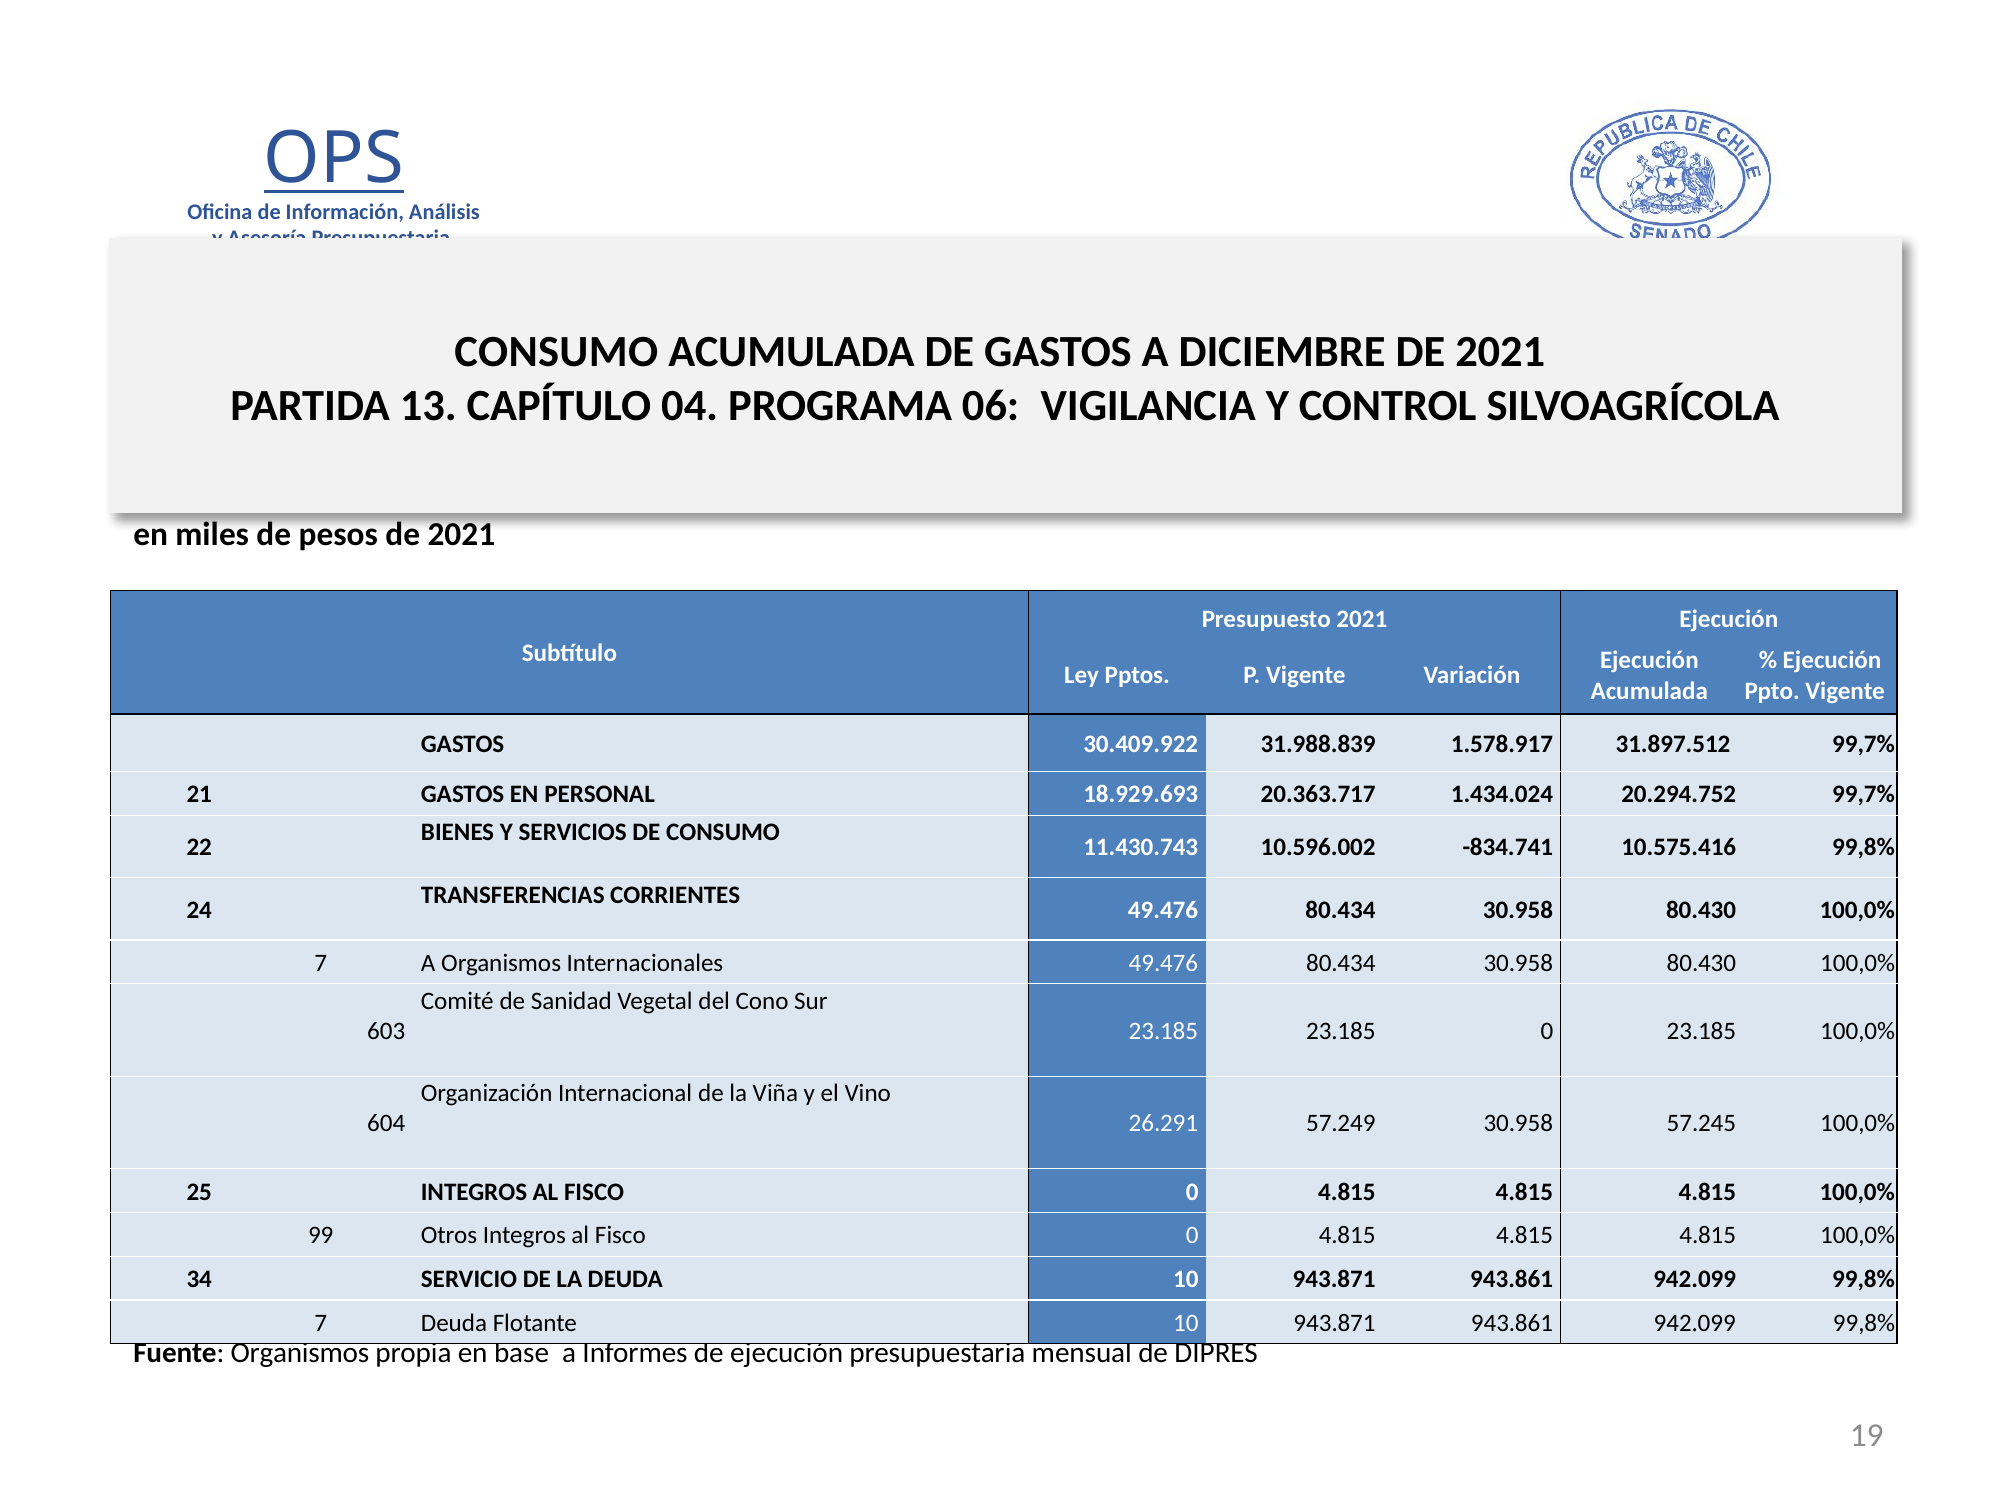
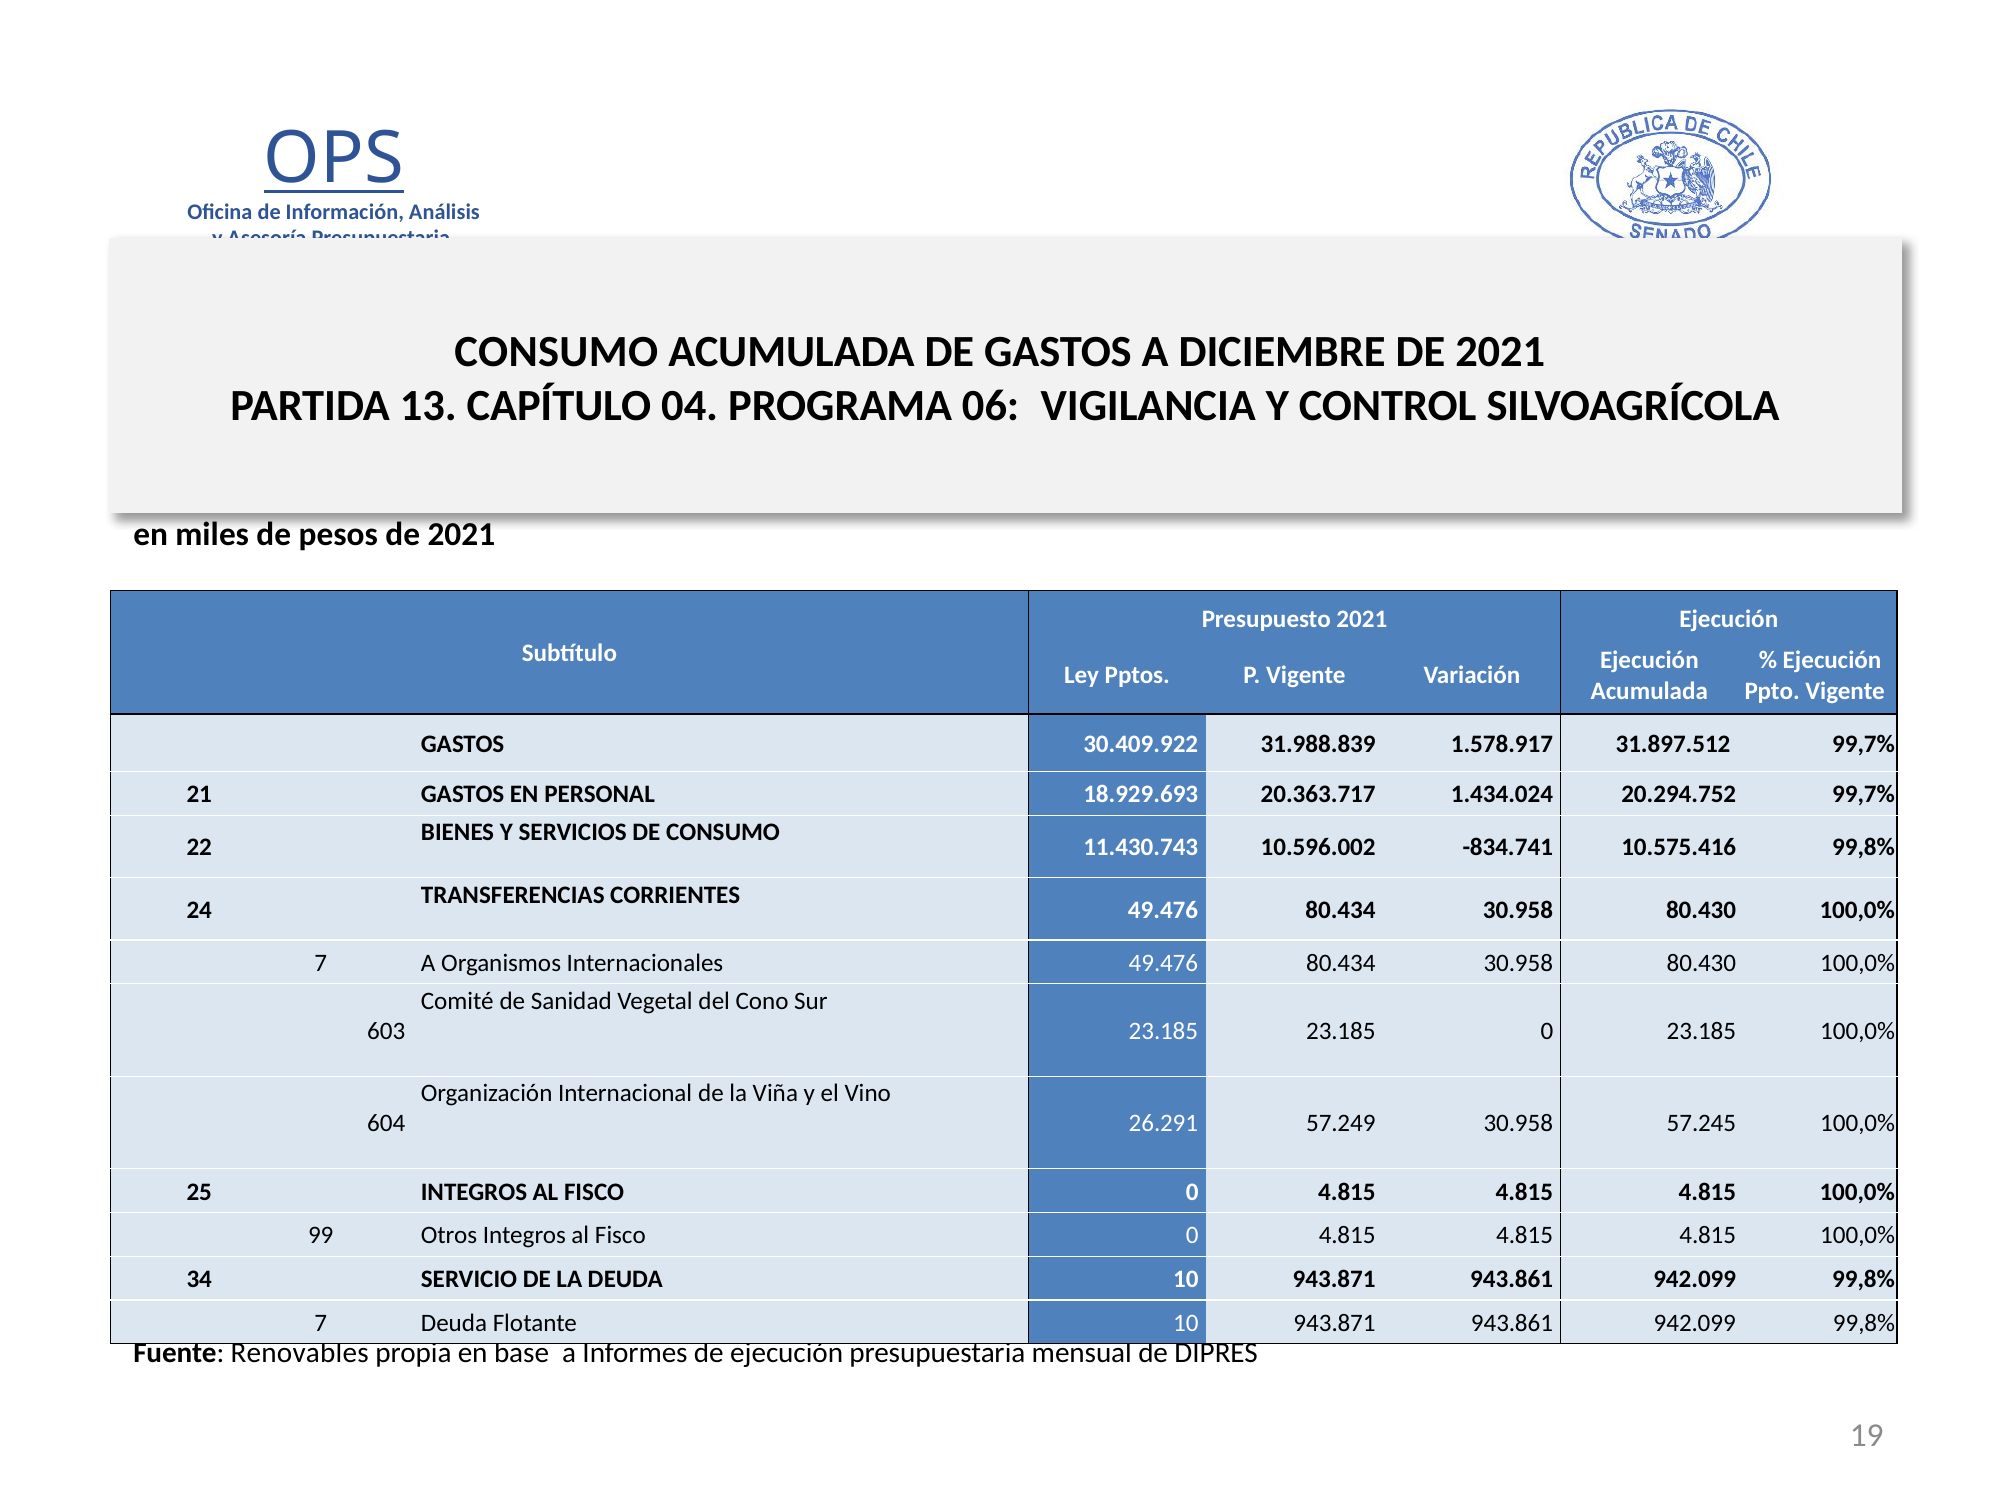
Fuente Organismos: Organismos -> Renovables (300, 1353)
